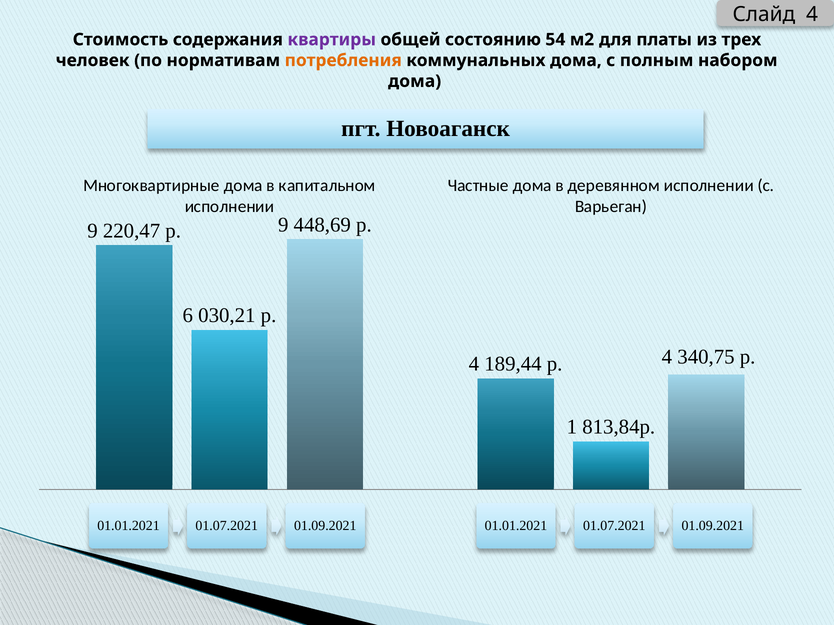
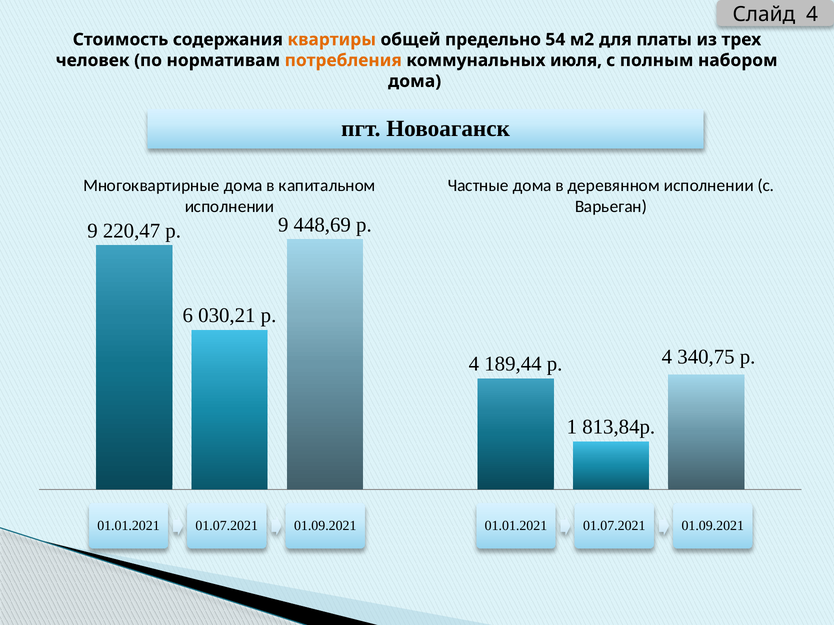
квартиры colour: purple -> orange (332, 40)
состоянию: состоянию -> предельно (493, 40)
коммунальных дома: дома -> июля (576, 60)
